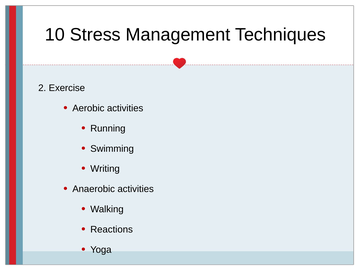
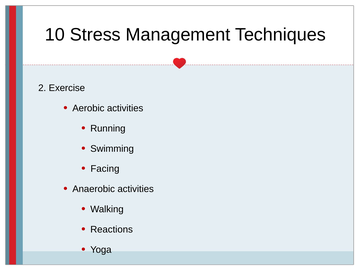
Writing: Writing -> Facing (105, 168)
